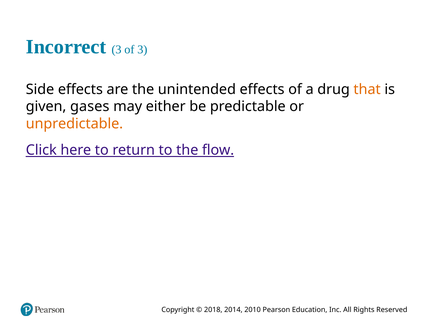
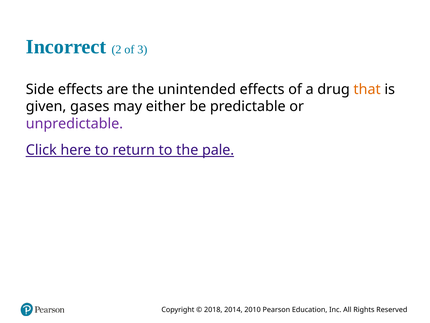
Incorrect 3: 3 -> 2 (116, 49)
unpredictable colour: orange -> purple (74, 124)
flow: flow -> pale (218, 150)
